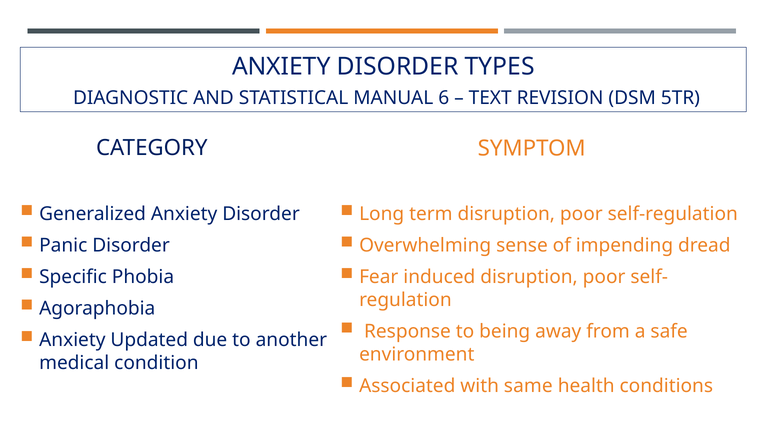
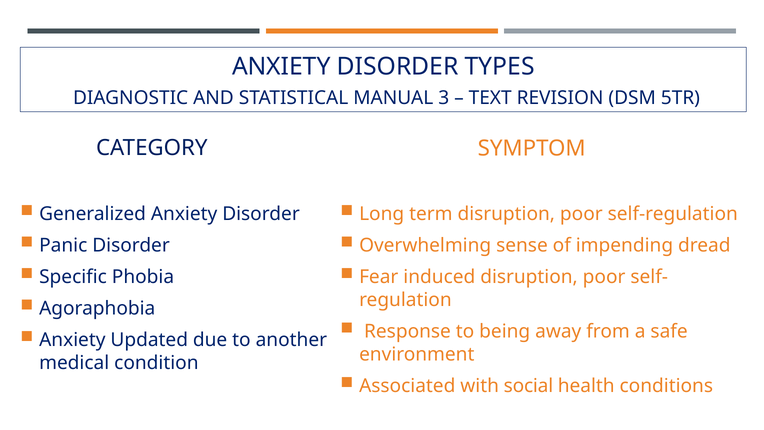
6: 6 -> 3 (444, 98)
same: same -> social (528, 386)
